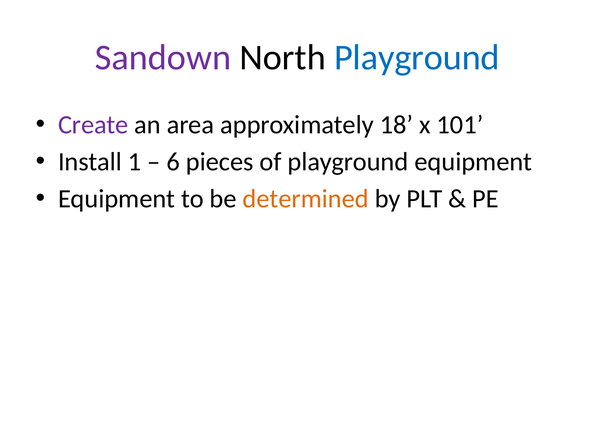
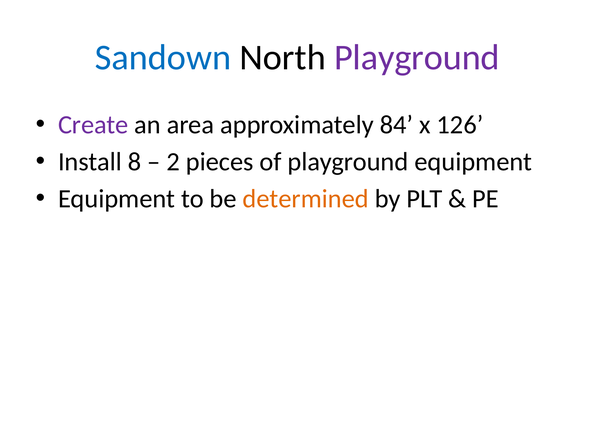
Sandown colour: purple -> blue (163, 58)
Playground colour: blue -> purple (417, 58)
18: 18 -> 84 (396, 125)
101: 101 -> 126 (460, 125)
1: 1 -> 8 (135, 162)
6: 6 -> 2 (173, 162)
